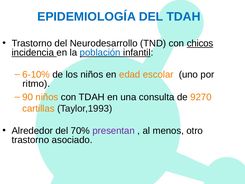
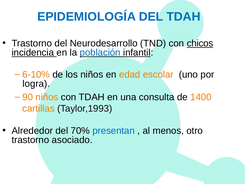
ritmo: ritmo -> logra (36, 84)
9270: 9270 -> 1400 (201, 97)
presentan colour: purple -> blue (114, 131)
